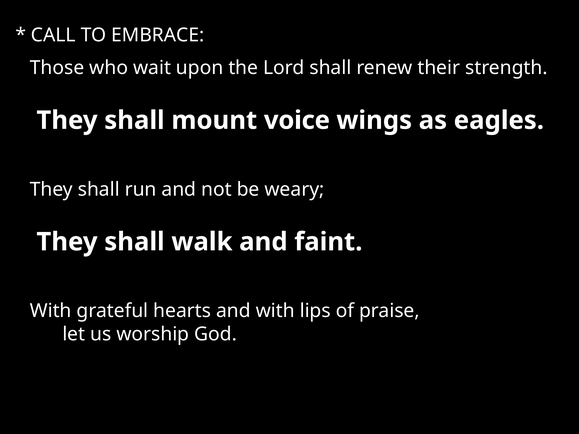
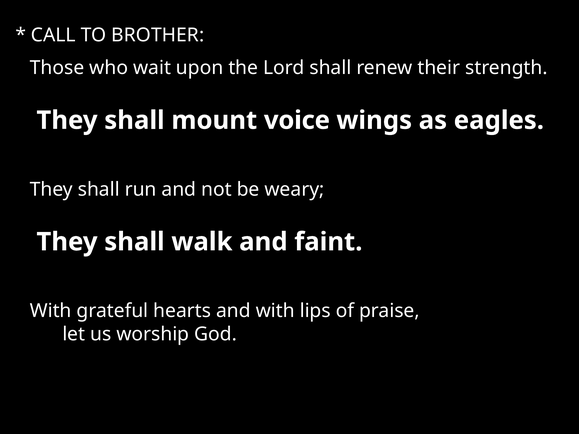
EMBRACE: EMBRACE -> BROTHER (158, 35)
